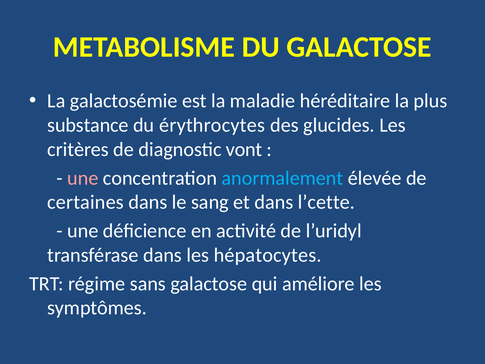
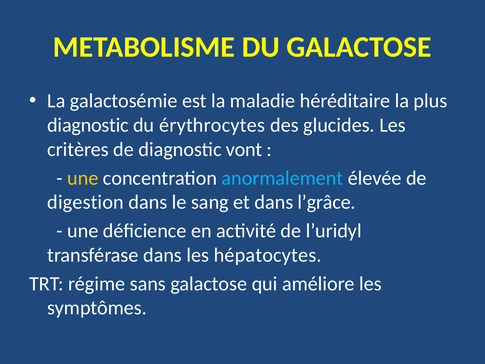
substance: substance -> diagnostic (88, 125)
une colour: pink -> yellow (83, 178)
certaines: certaines -> digestion (86, 202)
l’cette: l’cette -> l’grâce (327, 202)
